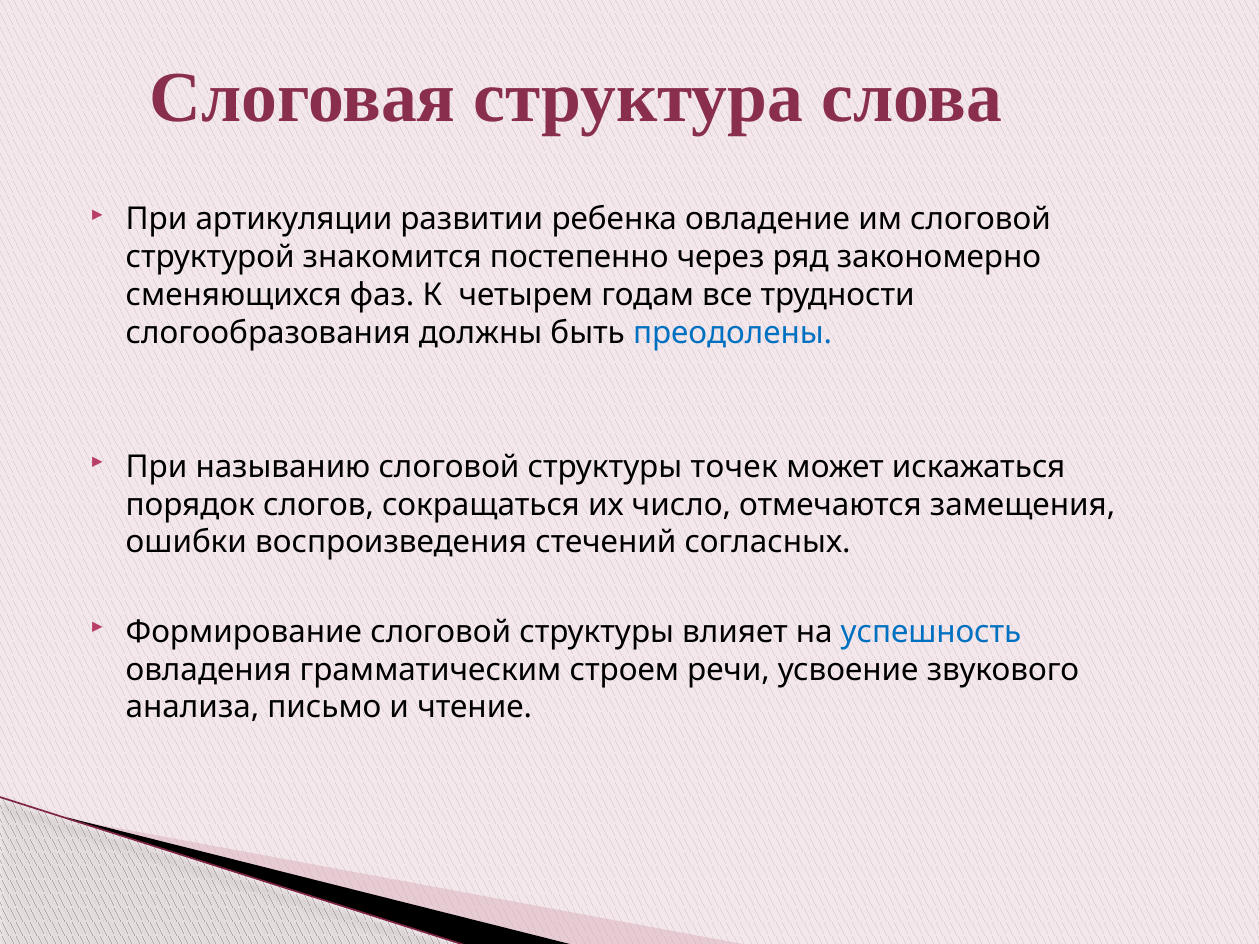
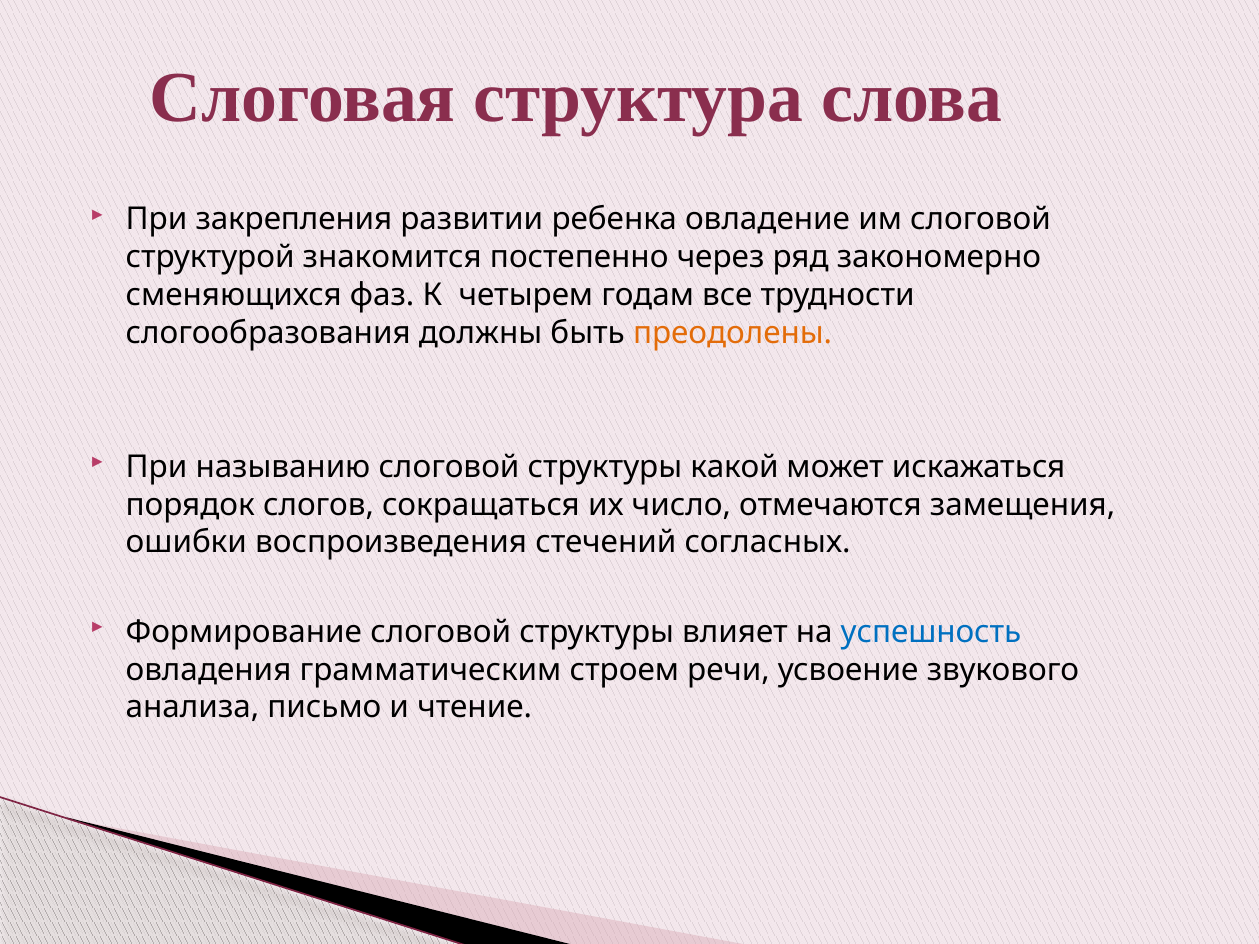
артикуляции: артикуляции -> закрепления (294, 220)
преодолены colour: blue -> orange (733, 333)
точек: точек -> какой (735, 467)
